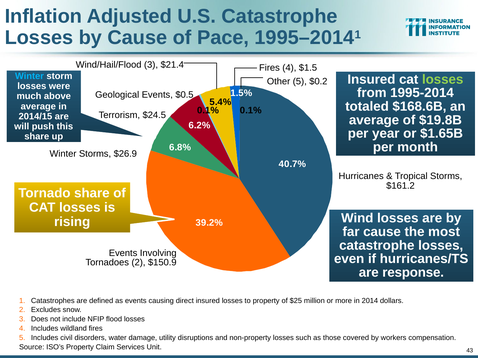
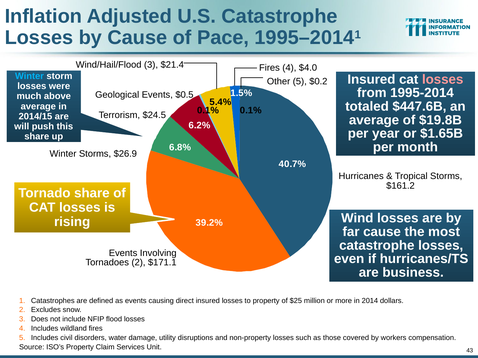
$1.5: $1.5 -> $4.0 (308, 68)
losses colour: light green -> pink (443, 80)
$168.6B: $168.6B -> $447.6B (419, 107)
$150.9: $150.9 -> $171.1 (162, 263)
response: response -> business (413, 273)
